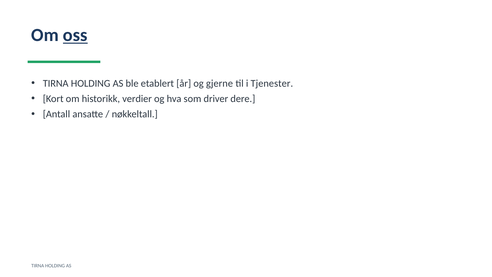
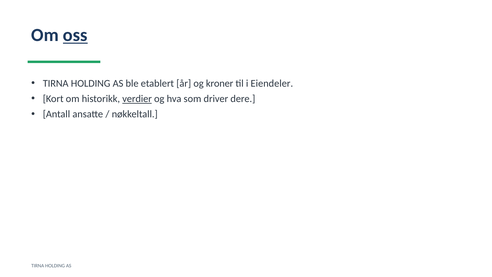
gjerne: gjerne -> kroner (220, 83)
Tjenester: Tjenester -> Eiendeler (272, 83)
verdier underline: none -> present (137, 99)
